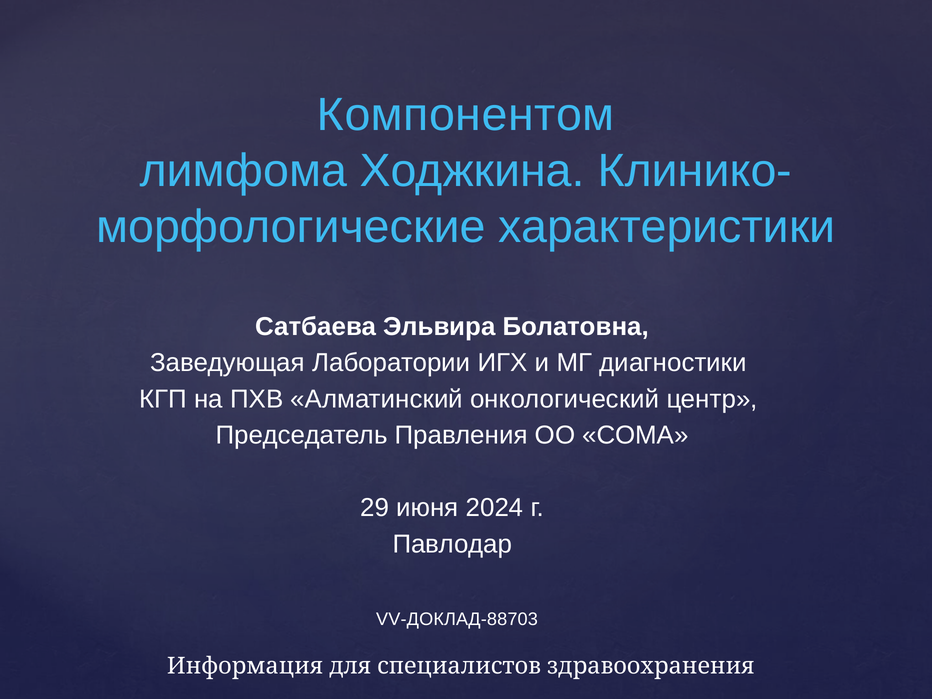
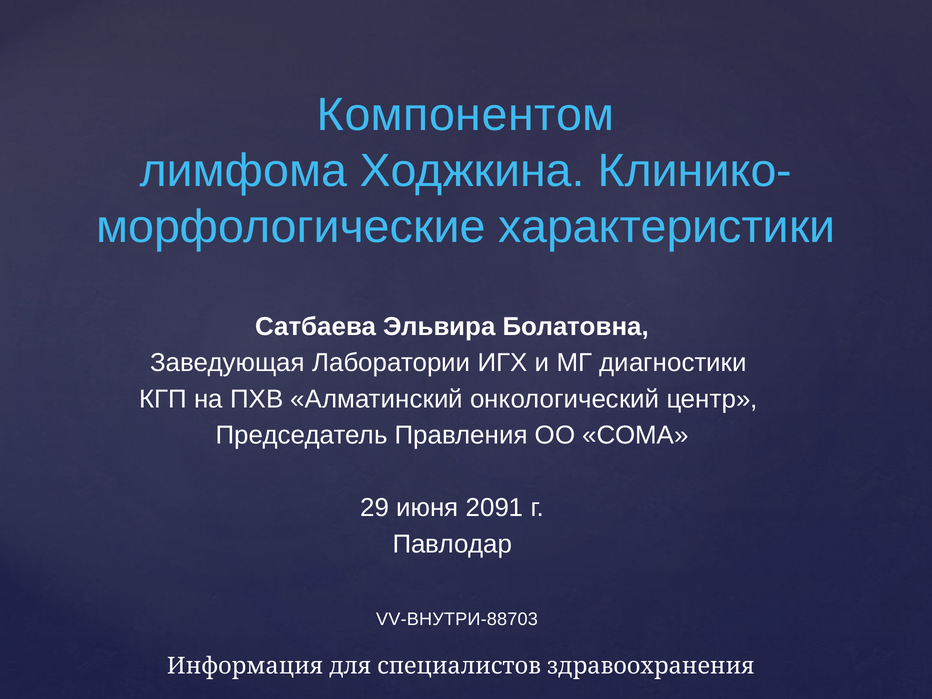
2024: 2024 -> 2091 (495, 508)
VV-ДОКЛАД-88703: VV-ДОКЛАД-88703 -> VV-ВНУТРИ-88703 (457, 619)
